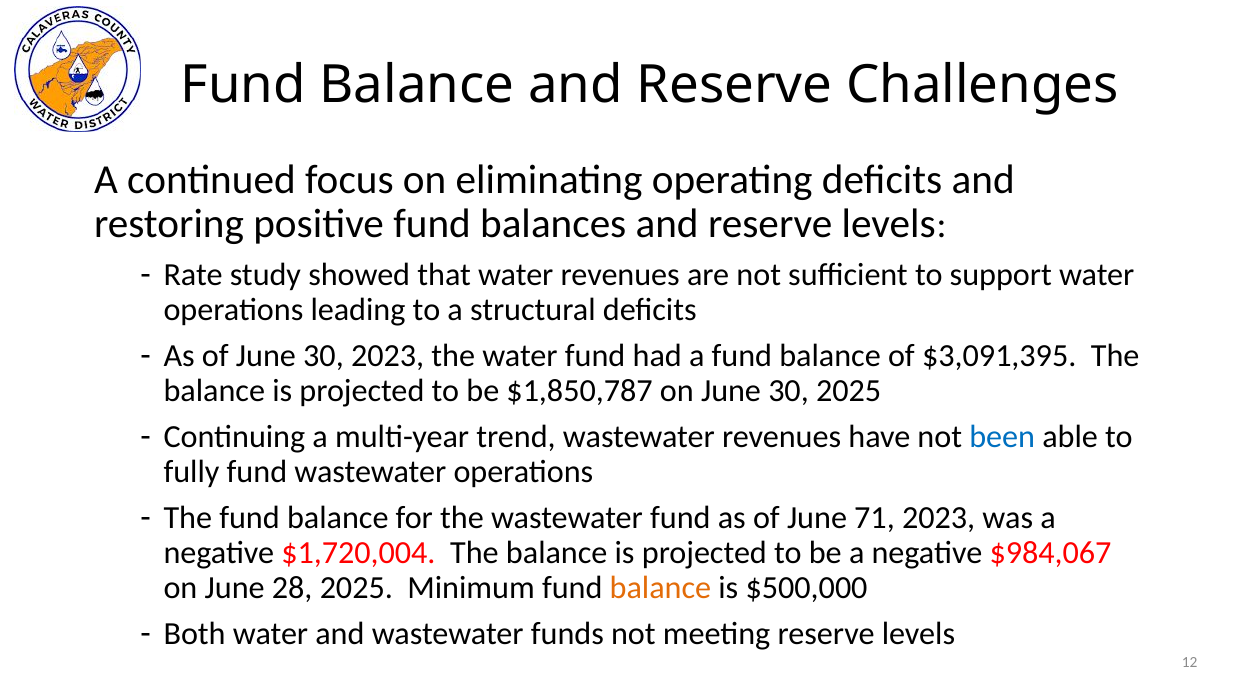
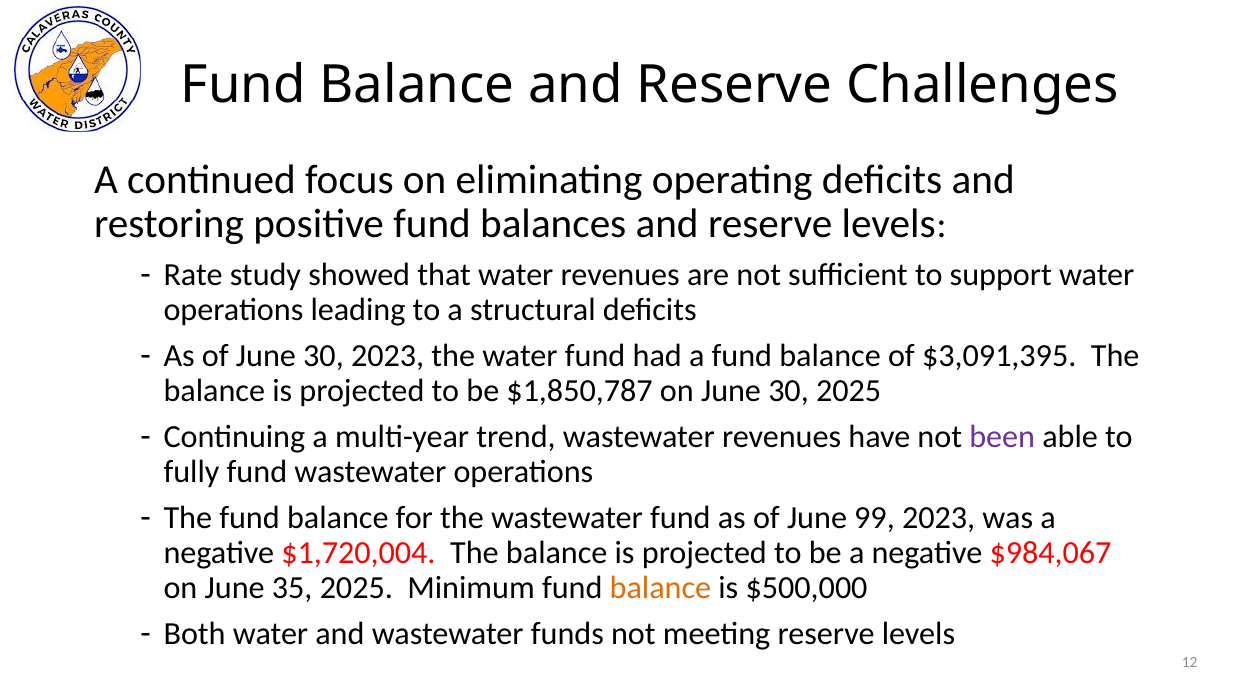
been colour: blue -> purple (1002, 437)
71: 71 -> 99 (874, 518)
28: 28 -> 35 (292, 588)
